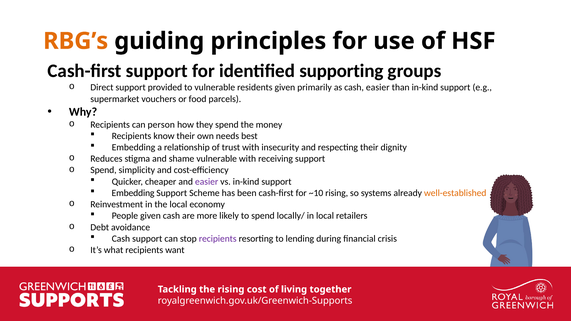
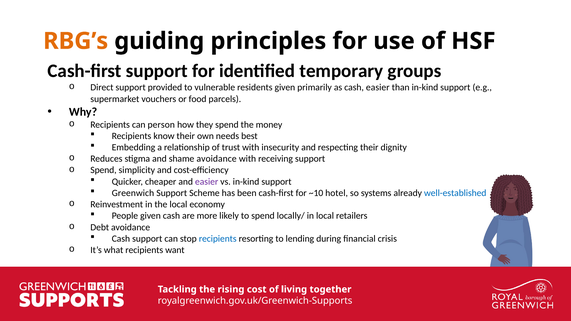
supporting: supporting -> temporary (341, 71)
shame vulnerable: vulnerable -> avoidance (217, 159)
Embedding: Embedding -> Greenwich (133, 193)
~10 rising: rising -> hotel (337, 193)
well-established colour: orange -> blue (455, 193)
recipients colour: purple -> blue (218, 239)
